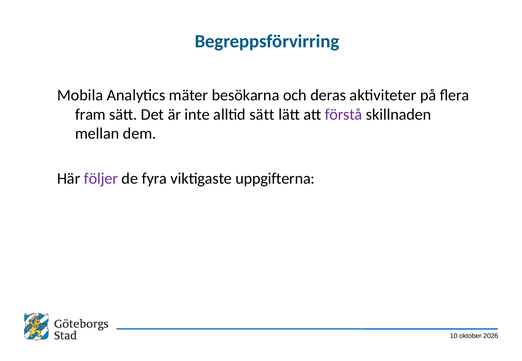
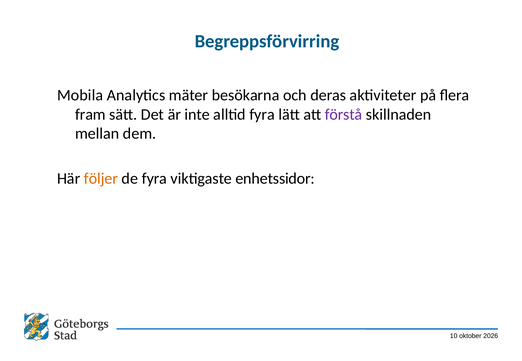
alltid sätt: sätt -> fyra (262, 115)
följer colour: purple -> orange (101, 179)
uppgifterna: uppgifterna -> enhetssidor (275, 179)
